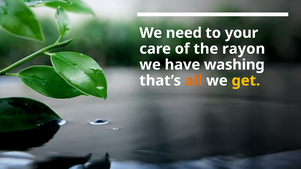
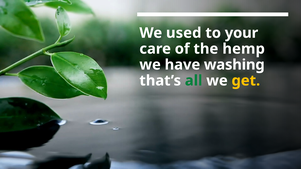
need: need -> used (184, 33)
rayon: rayon -> hemp (244, 49)
all colour: orange -> green (194, 81)
